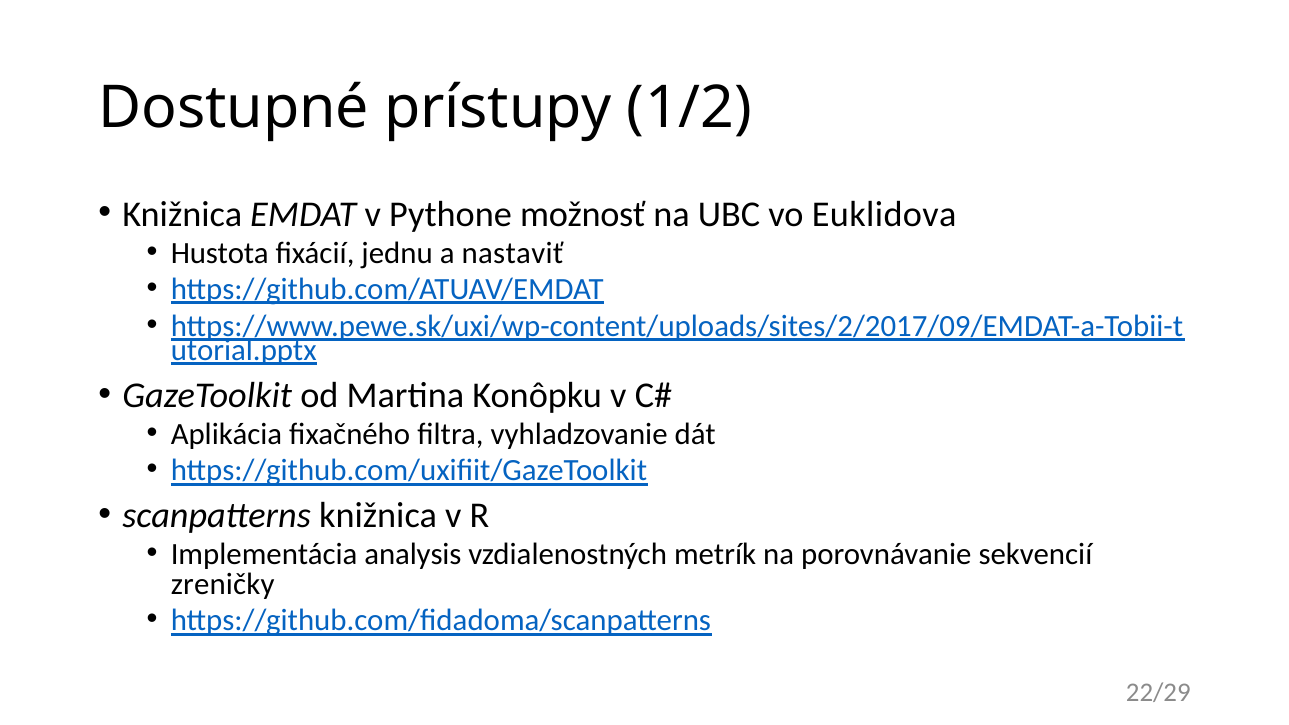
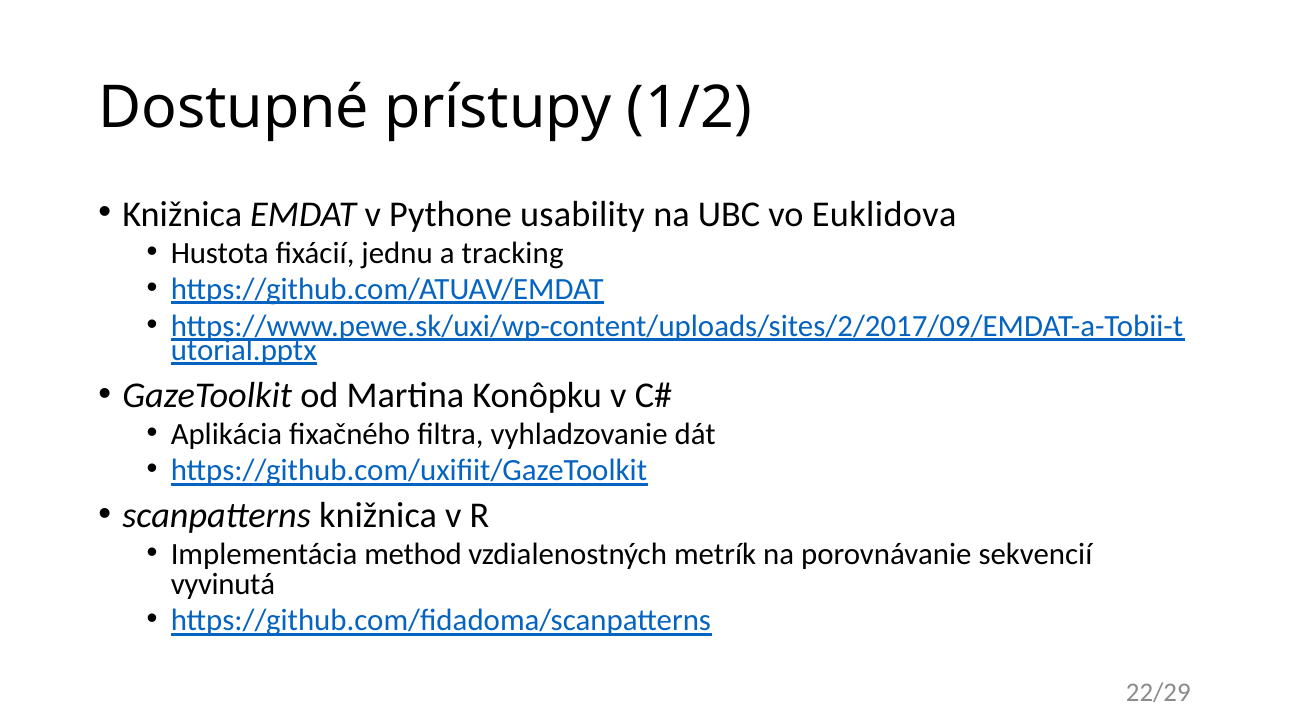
možnosť: možnosť -> usability (583, 214)
nastaviť: nastaviť -> tracking (513, 253)
analysis: analysis -> method (413, 554)
zreničky: zreničky -> vyvinutá (223, 584)
